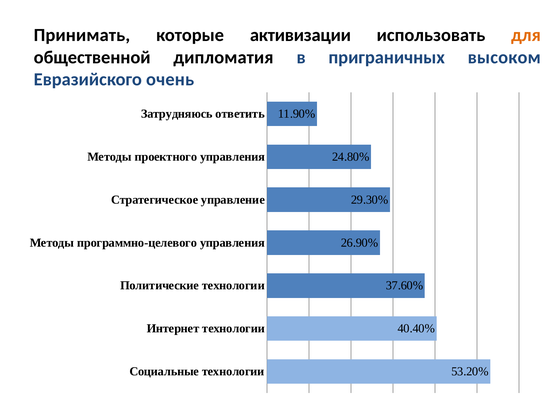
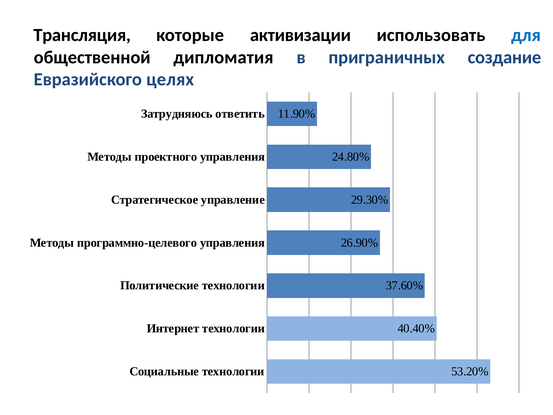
Принимать: Принимать -> Трансляция (82, 35)
для colour: orange -> blue (526, 35)
высоком: высоком -> создание (504, 57)
очень: очень -> целях (170, 79)
